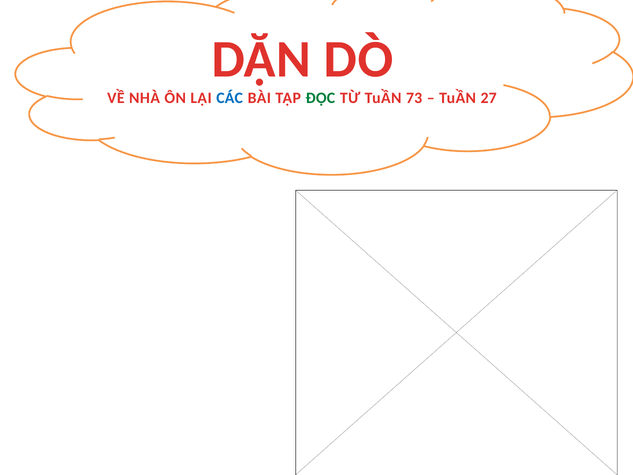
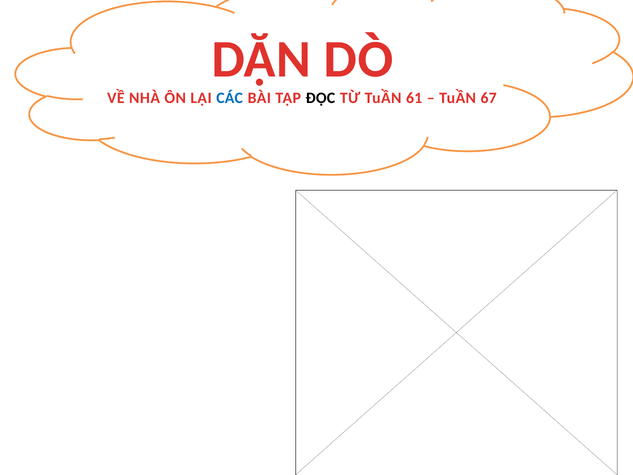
ĐỌC colour: green -> black (320, 98)
73: 73 -> 61 (414, 98)
27: 27 -> 67 (489, 98)
